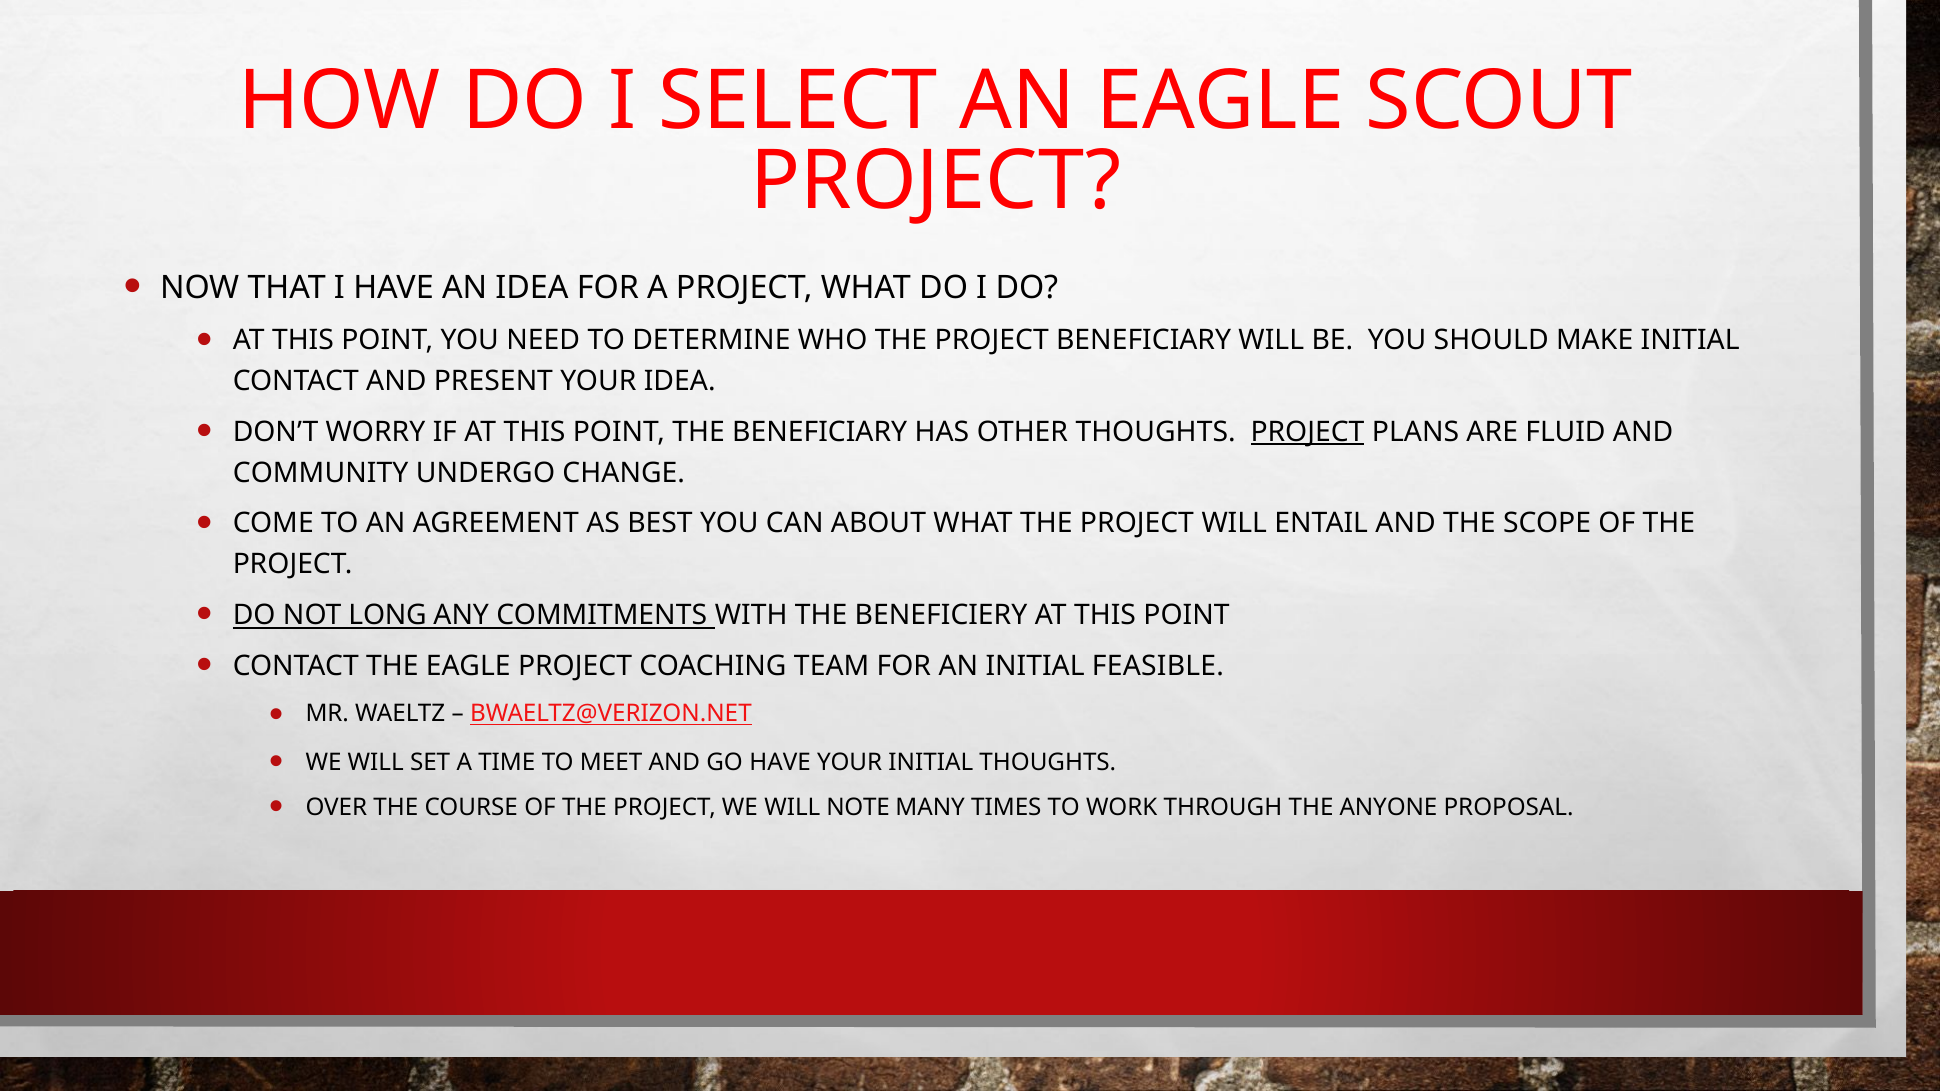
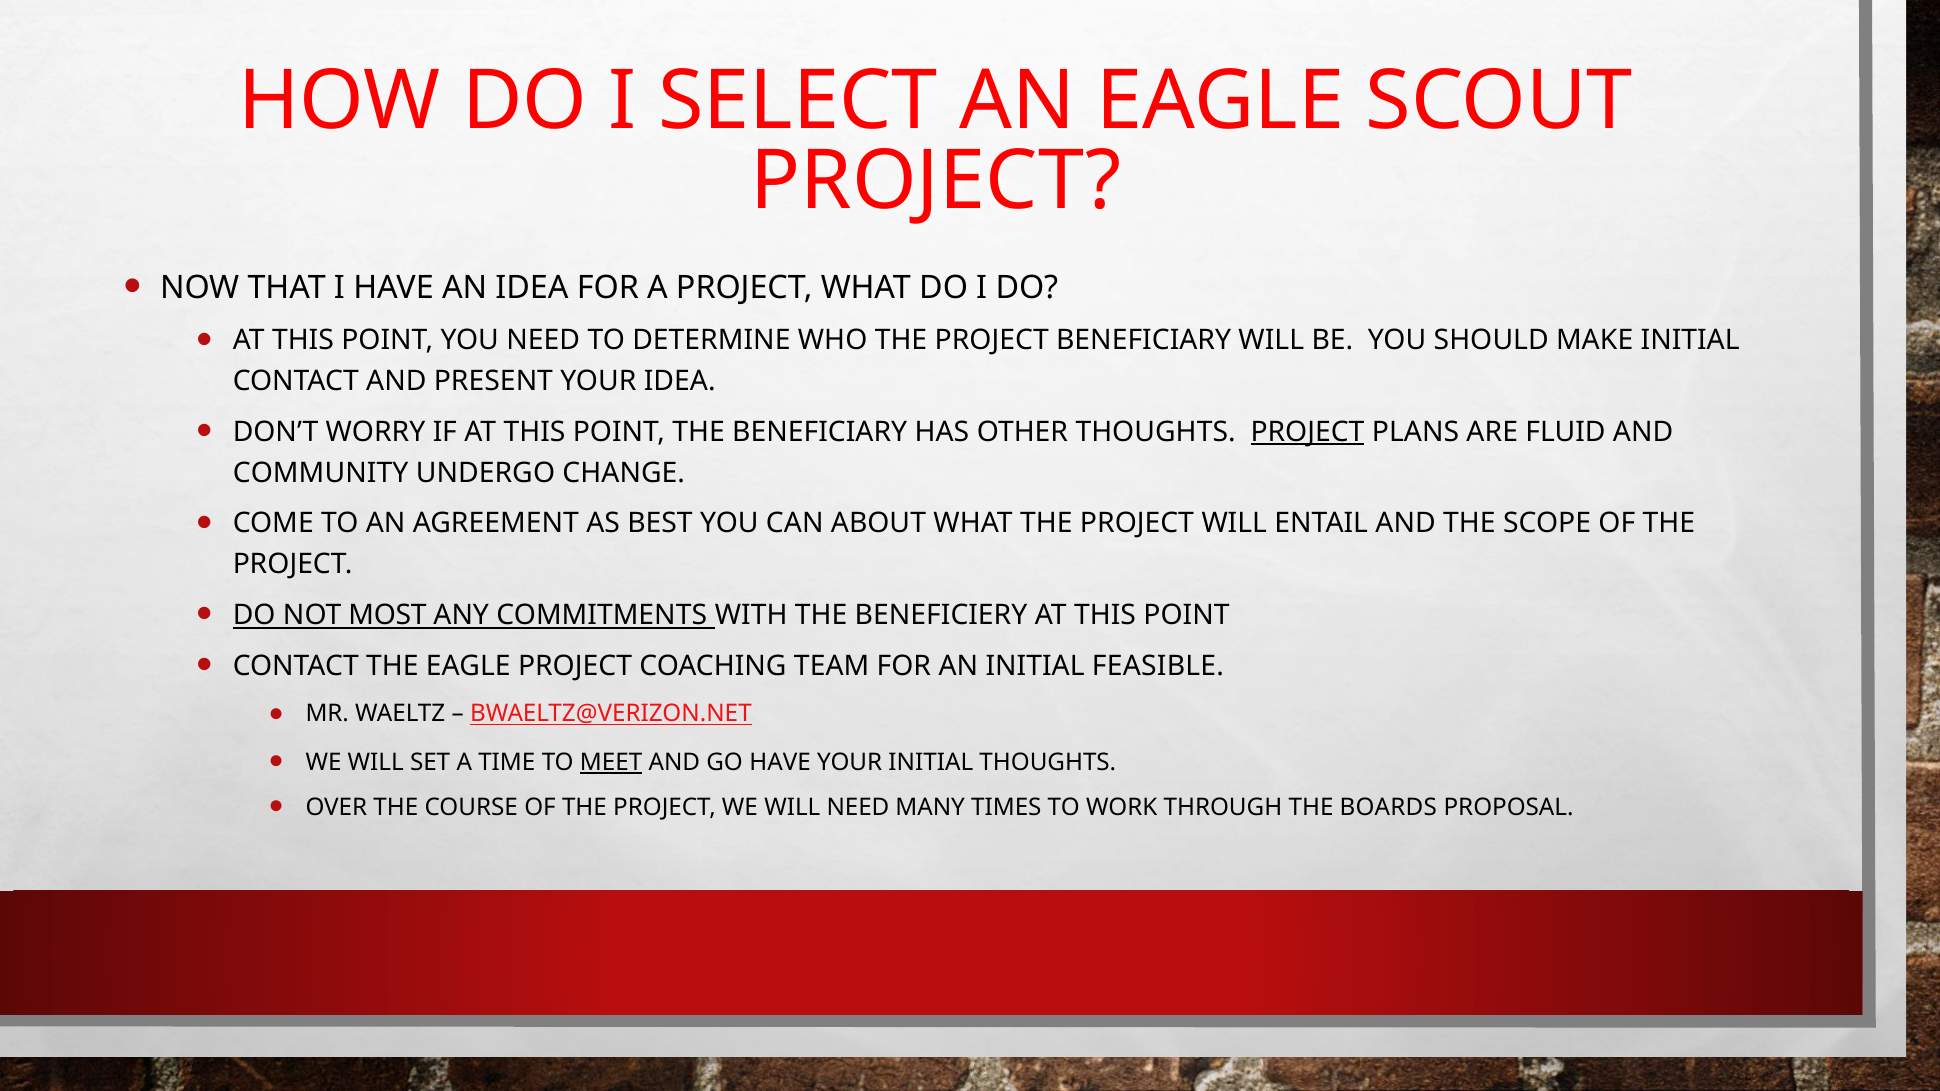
LONG: LONG -> MOST (388, 615)
MEET underline: none -> present (611, 763)
WILL NOTE: NOTE -> NEED (858, 808)
ANYONE: ANYONE -> BOARDS (1388, 808)
